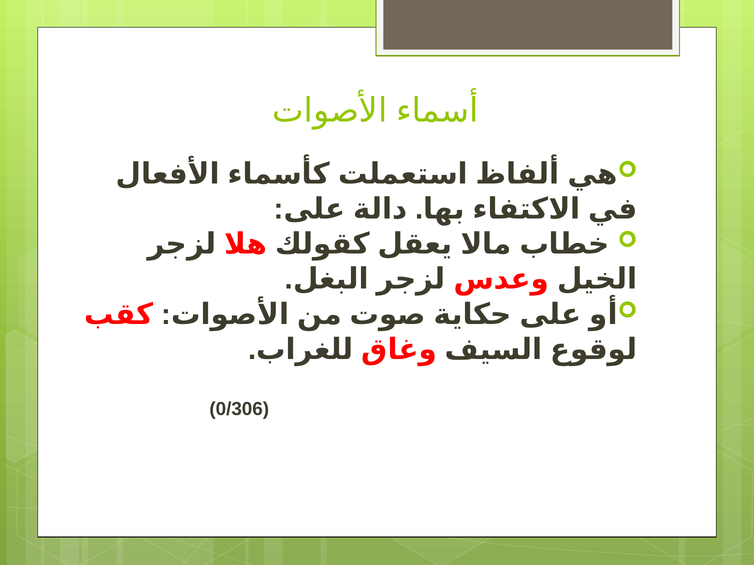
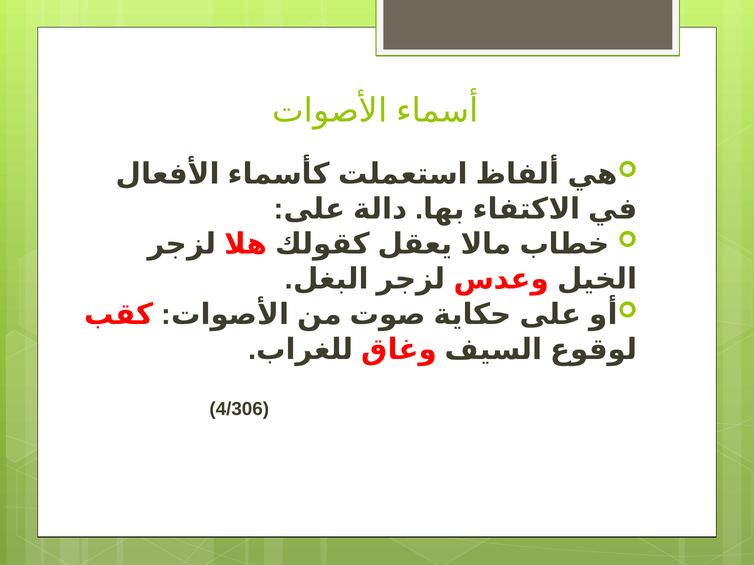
0/306: 0/306 -> 4/306 (239, 409)
